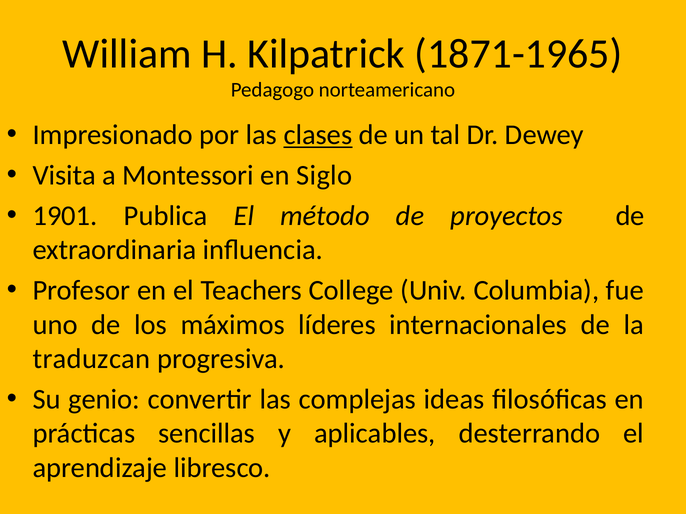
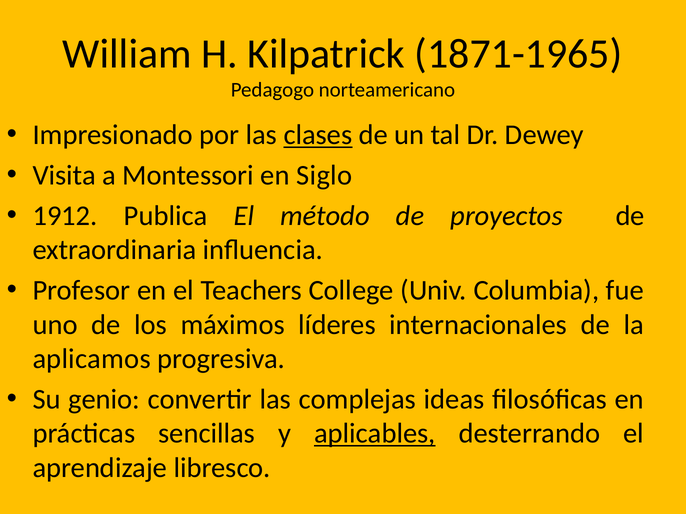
1901: 1901 -> 1912 (65, 216)
traduzcan: traduzcan -> aplicamos (92, 359)
aplicables underline: none -> present (375, 434)
